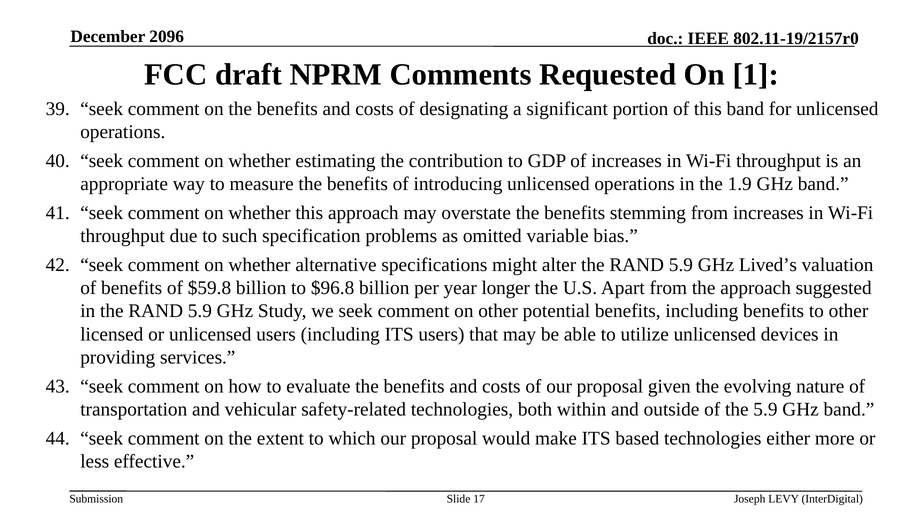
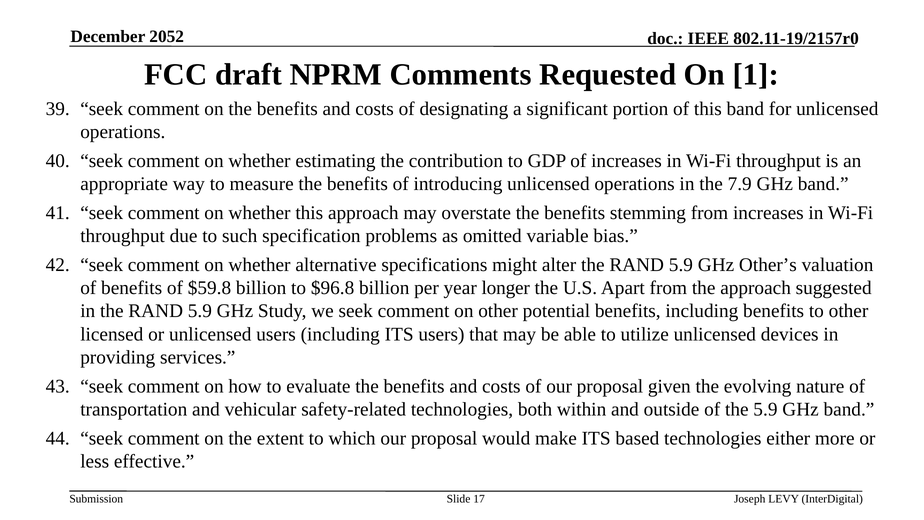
2096: 2096 -> 2052 (167, 37)
1.9: 1.9 -> 7.9 (740, 184)
Lived’s: Lived’s -> Other’s (768, 265)
